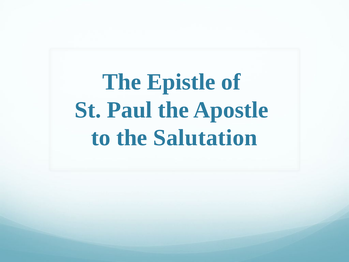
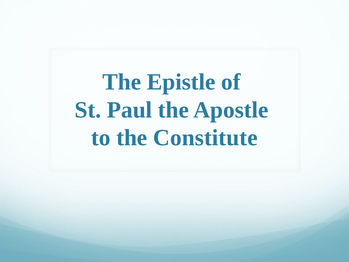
Salutation: Salutation -> Constitute (205, 138)
